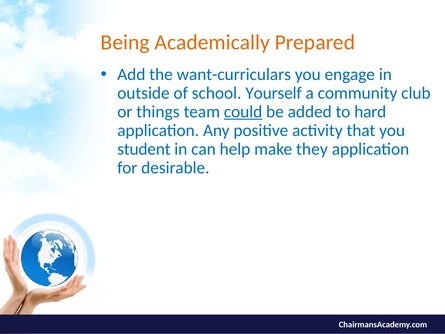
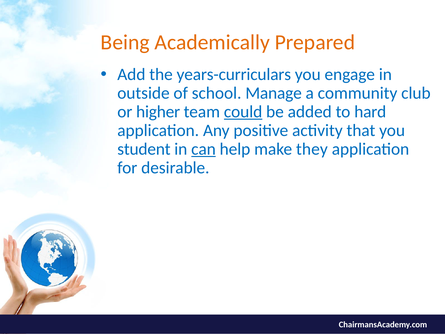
want-curriculars: want-curriculars -> years-curriculars (234, 74)
Yourself: Yourself -> Manage (274, 93)
things: things -> higher (158, 112)
can underline: none -> present (203, 149)
